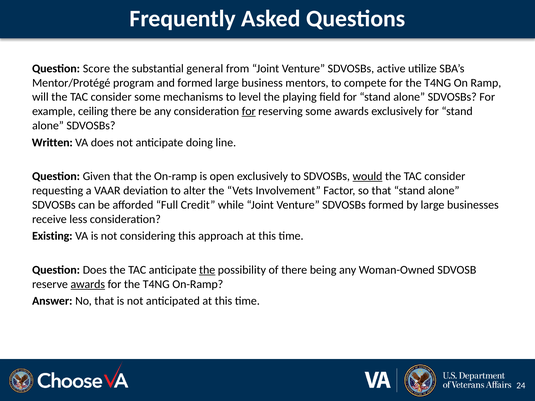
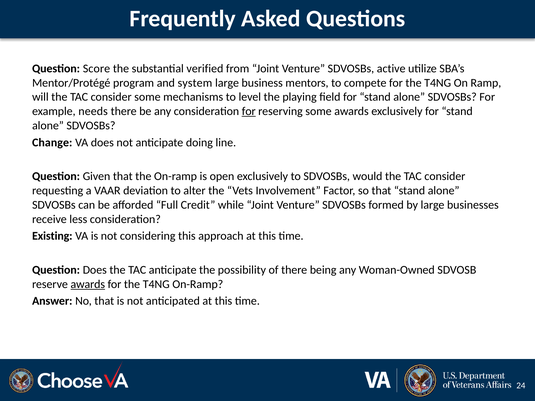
general: general -> verified (205, 69)
and formed: formed -> system (195, 83)
ceiling: ceiling -> needs (93, 111)
Written: Written -> Change (52, 143)
would underline: present -> none (367, 176)
the underline: present -> none (207, 270)
